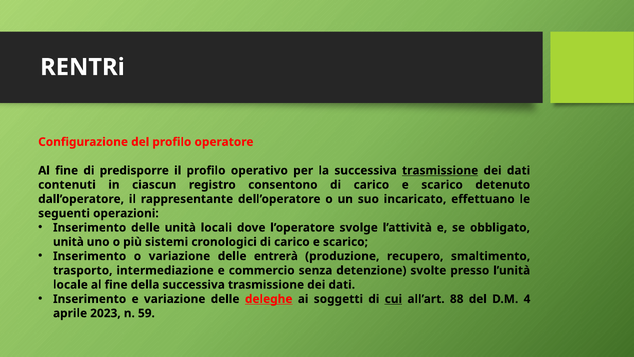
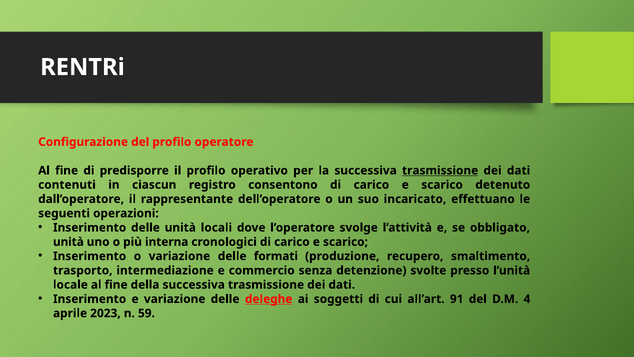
sistemi: sistemi -> interna (167, 242)
entrerà: entrerà -> formati (276, 256)
cui underline: present -> none (393, 299)
88: 88 -> 91 (457, 299)
